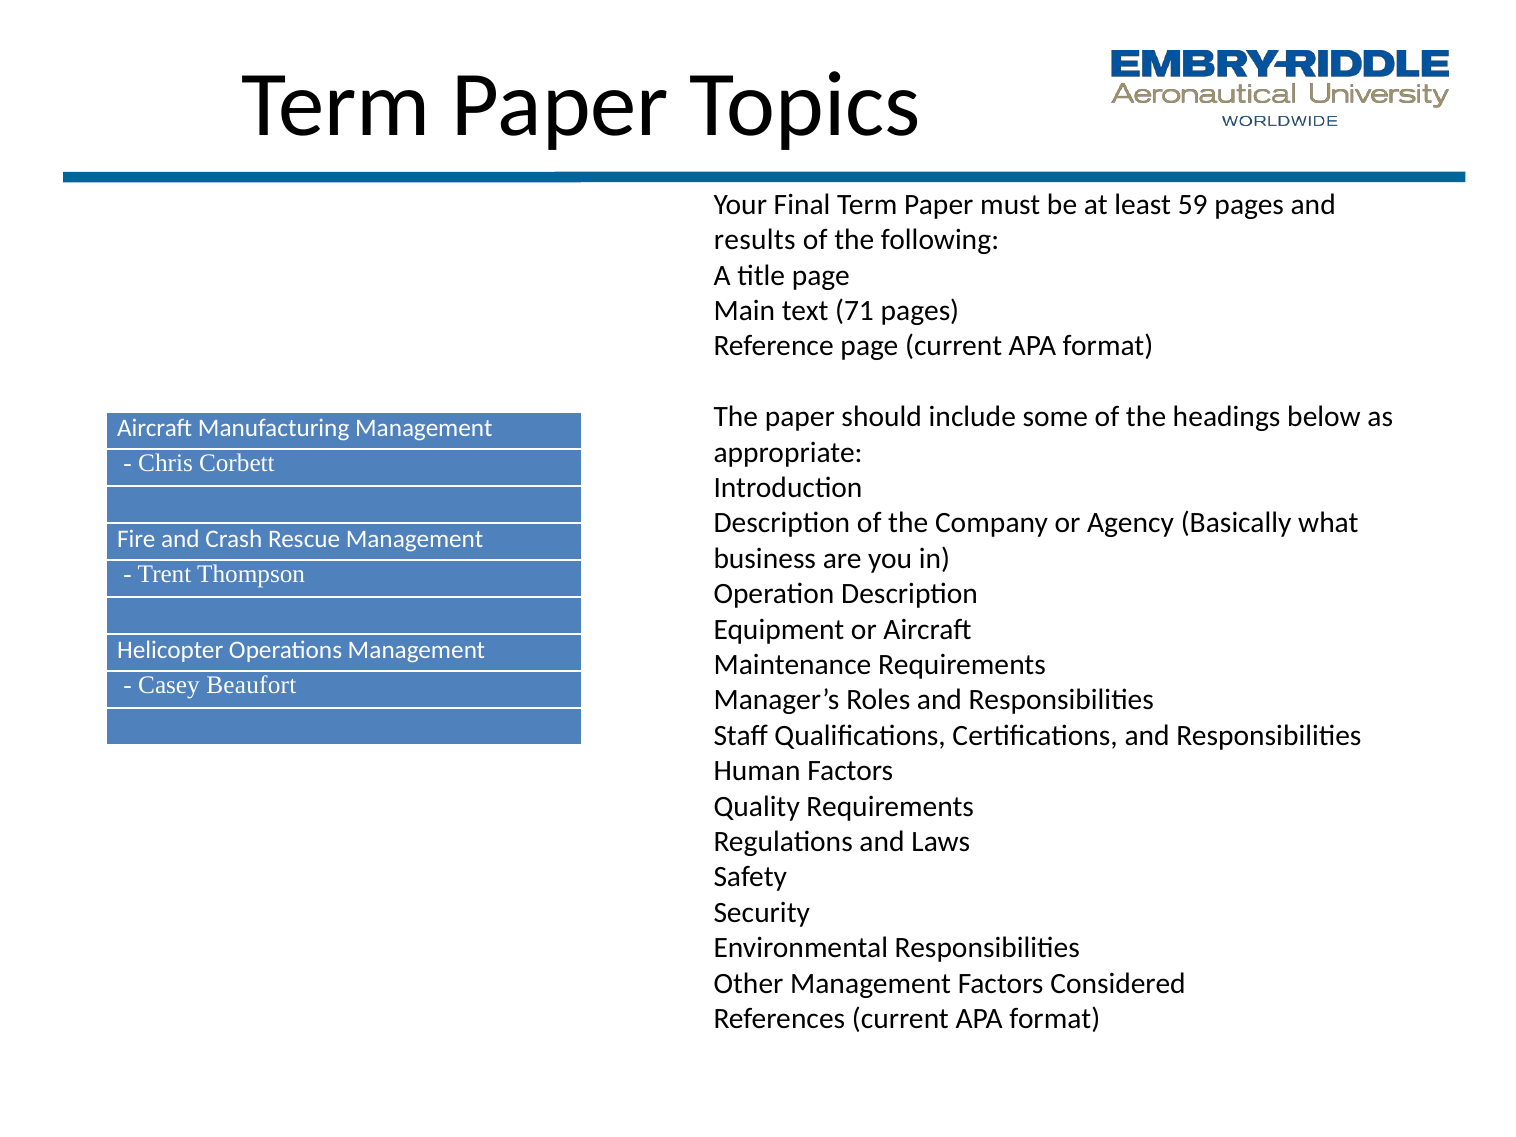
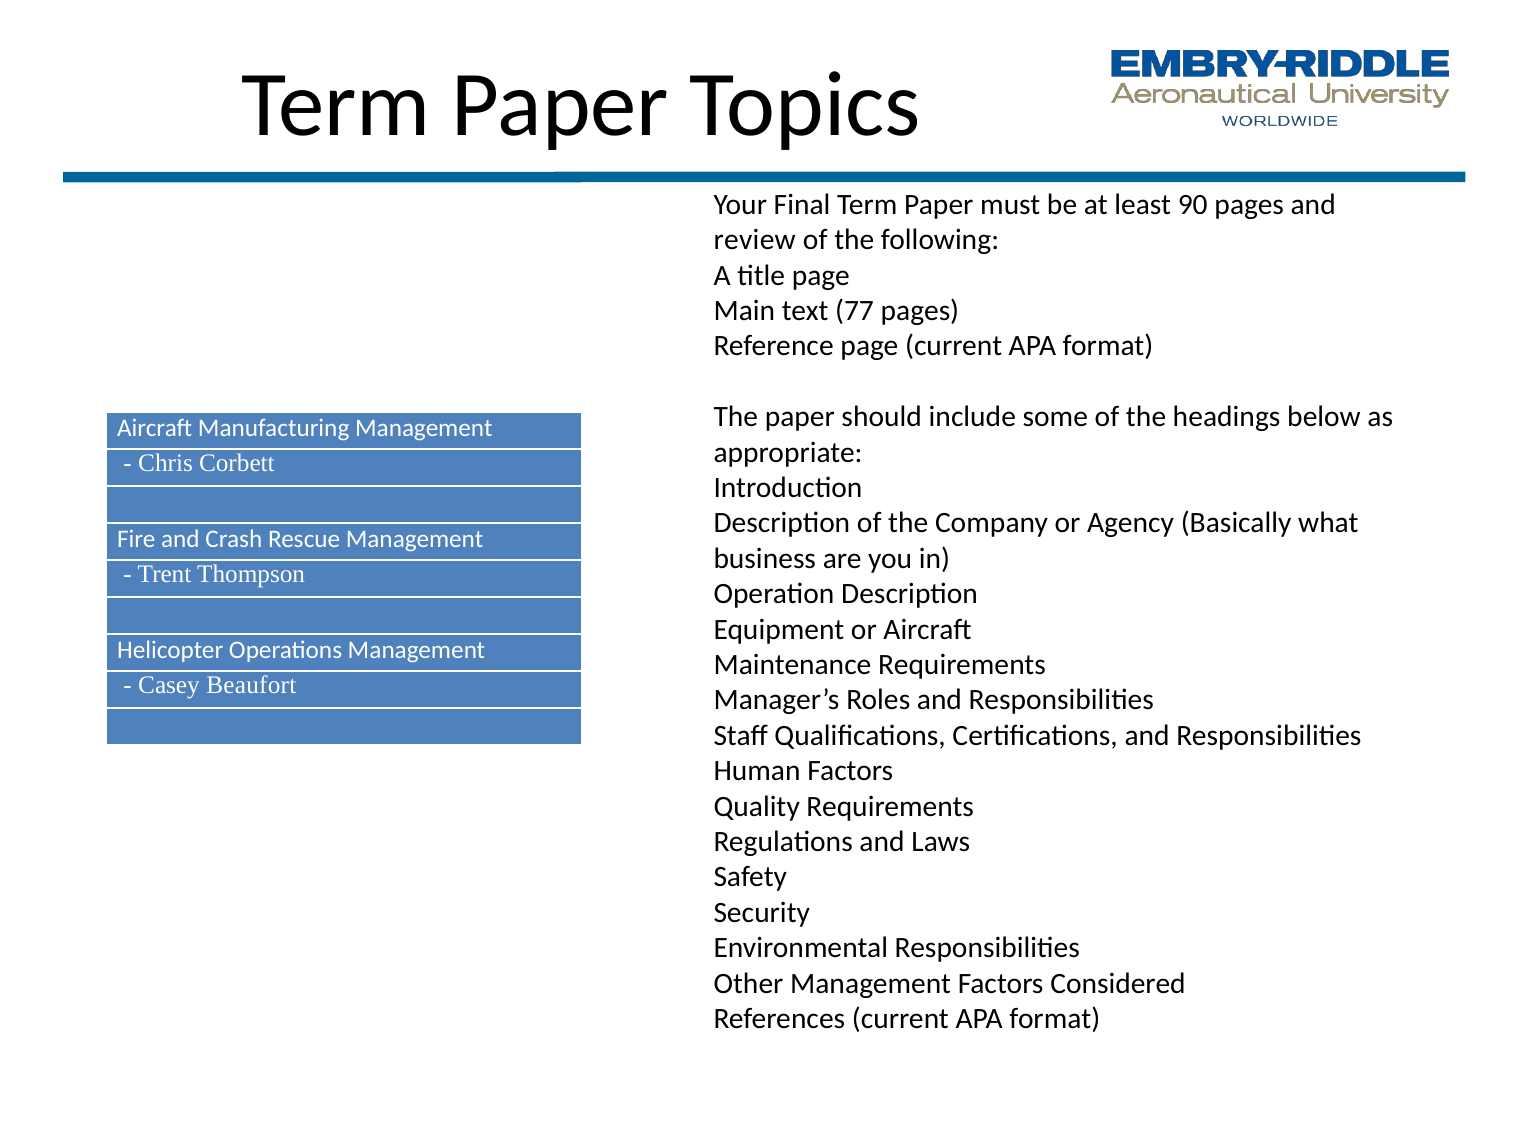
59: 59 -> 90 (1193, 205)
results: results -> review (755, 240)
71: 71 -> 77 (854, 311)
